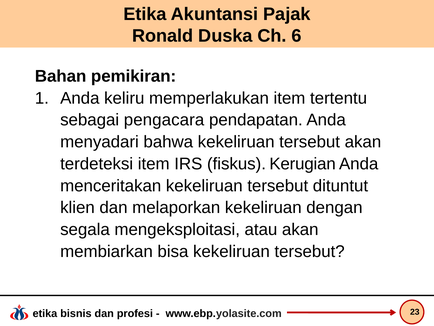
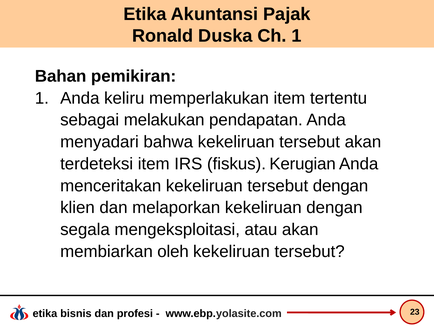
Ch 6: 6 -> 1 (297, 36)
pengacara: pengacara -> melakukan (164, 120)
tersebut dituntut: dituntut -> dengan (341, 185)
bisa: bisa -> oleh (173, 251)
